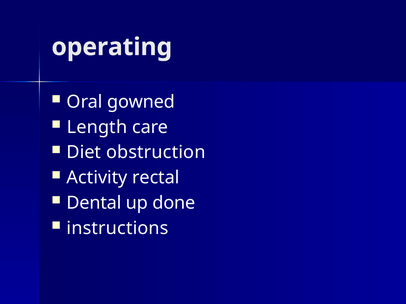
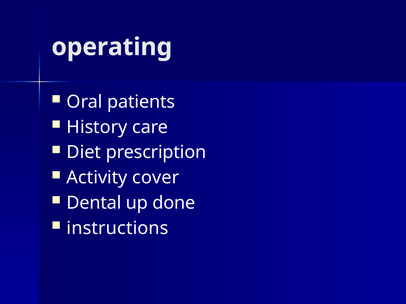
gowned: gowned -> patients (141, 102)
Length: Length -> History (97, 127)
obstruction: obstruction -> prescription (156, 153)
rectal: rectal -> cover (156, 178)
